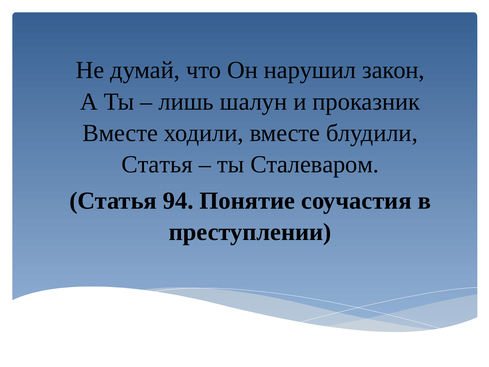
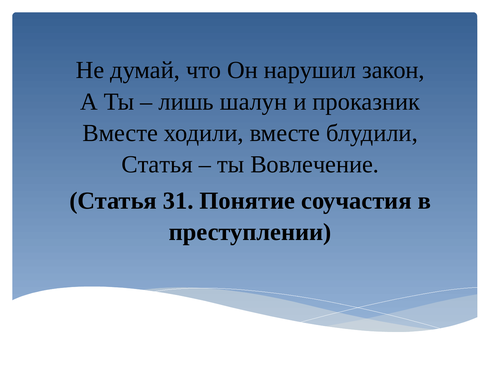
Сталеваром: Сталеваром -> Вовлечение (315, 164)
94: 94 -> 31 (178, 201)
